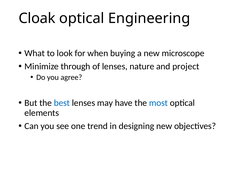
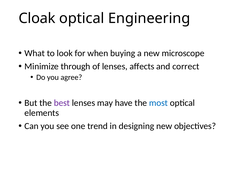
nature: nature -> affects (142, 66)
project: project -> correct (186, 66)
best colour: blue -> purple (62, 103)
